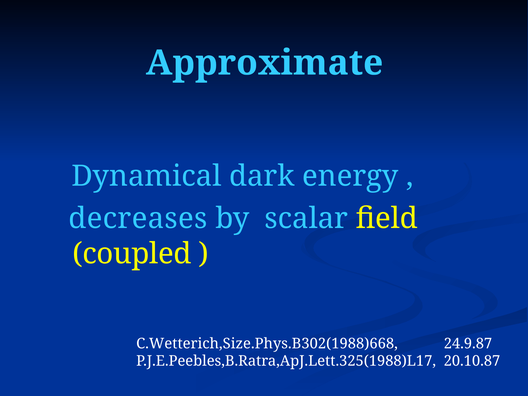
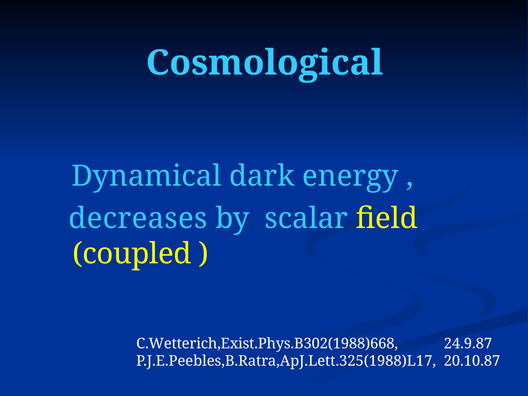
Approximate: Approximate -> Cosmological (265, 63)
C.Wetterich,Size.Phys.B302(1988)668: C.Wetterich,Size.Phys.B302(1988)668 -> C.Wetterich,Exist.Phys.B302(1988)668 (267, 344)
